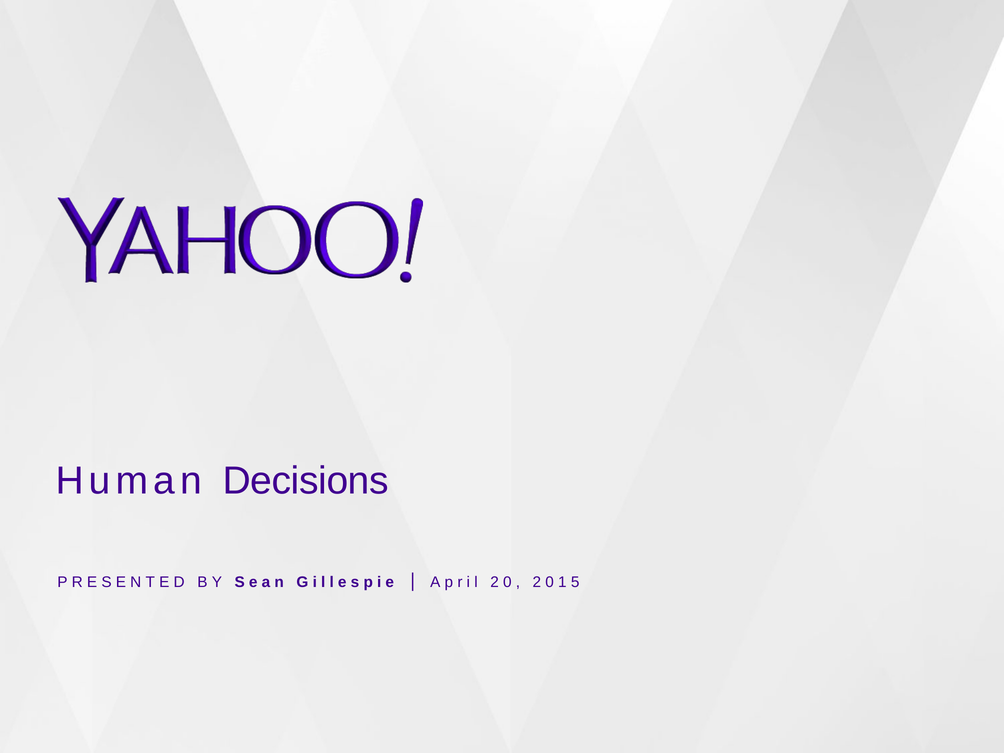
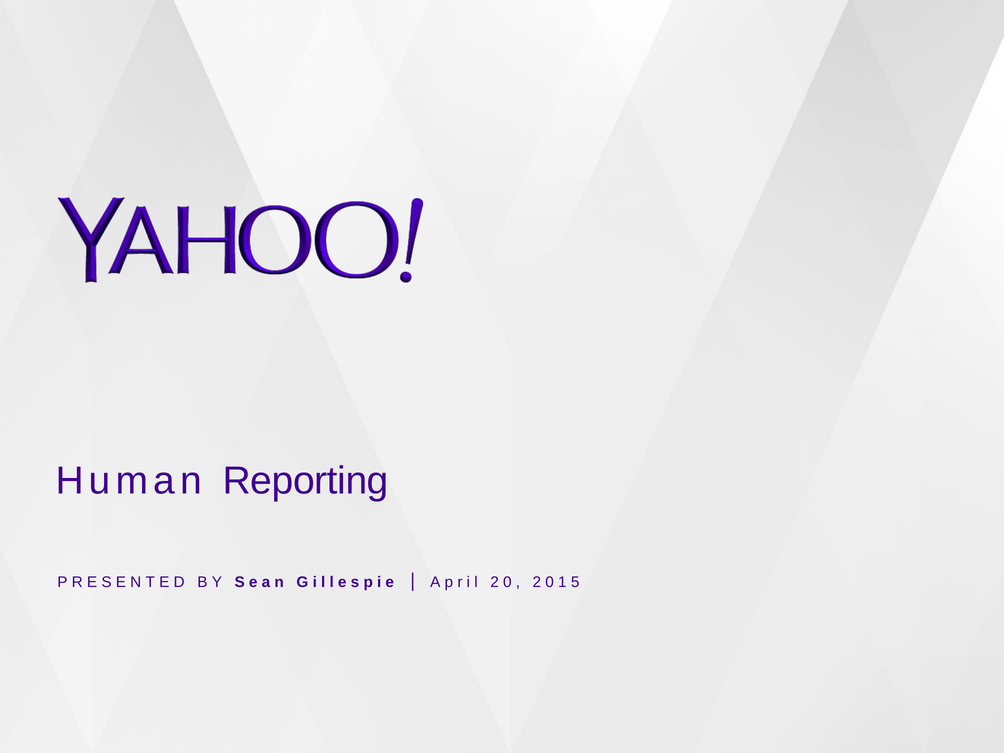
Decisions: Decisions -> Reporting (306, 481)
